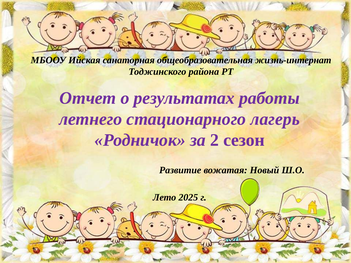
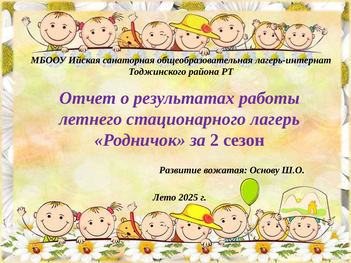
жизнь-интернат: жизнь-интернат -> лагерь-интернат (293, 60)
Новый: Новый -> Основу (265, 170)
